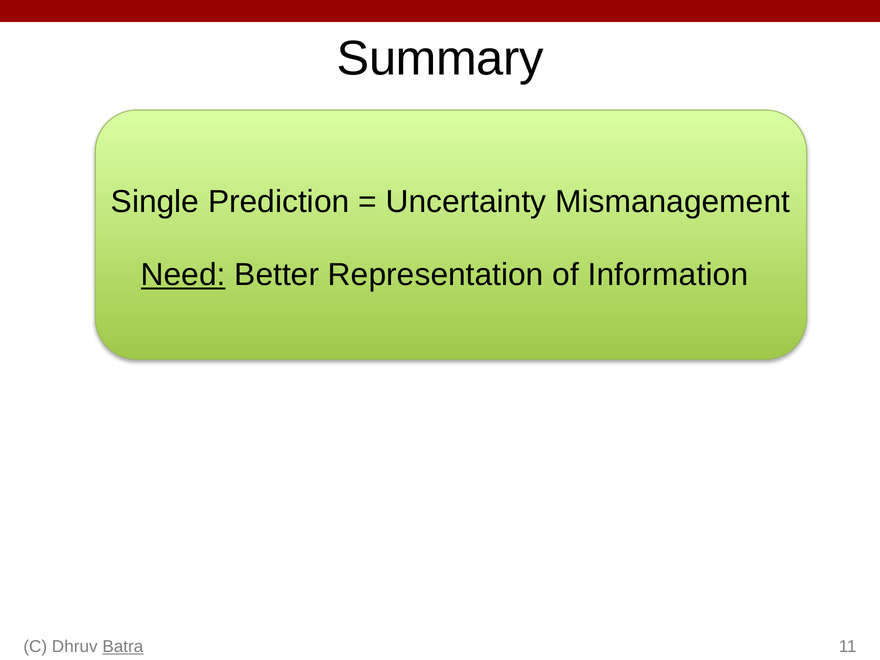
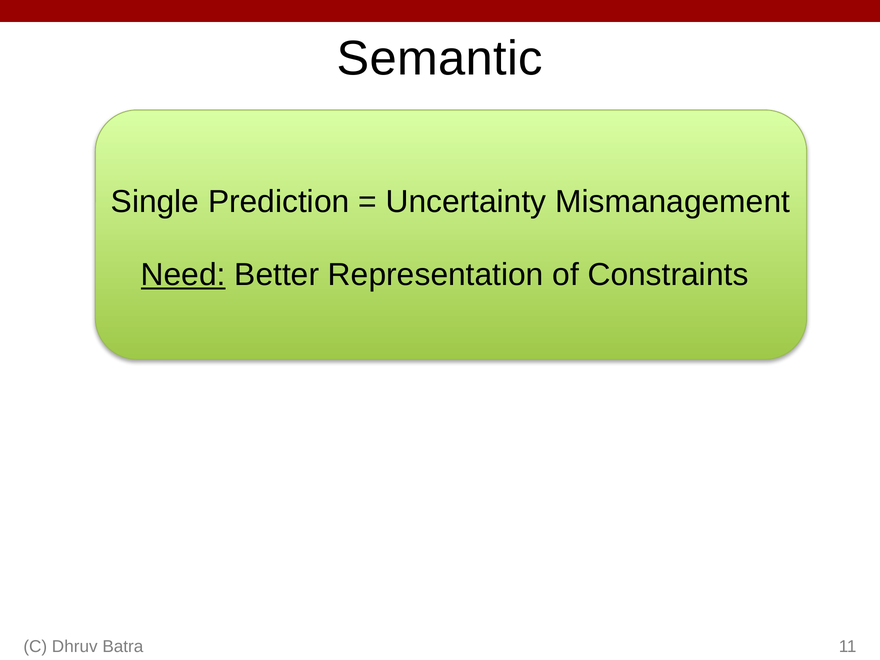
Summary: Summary -> Semantic (440, 58)
Information: Information -> Constraints (668, 275)
Batra underline: present -> none (123, 646)
